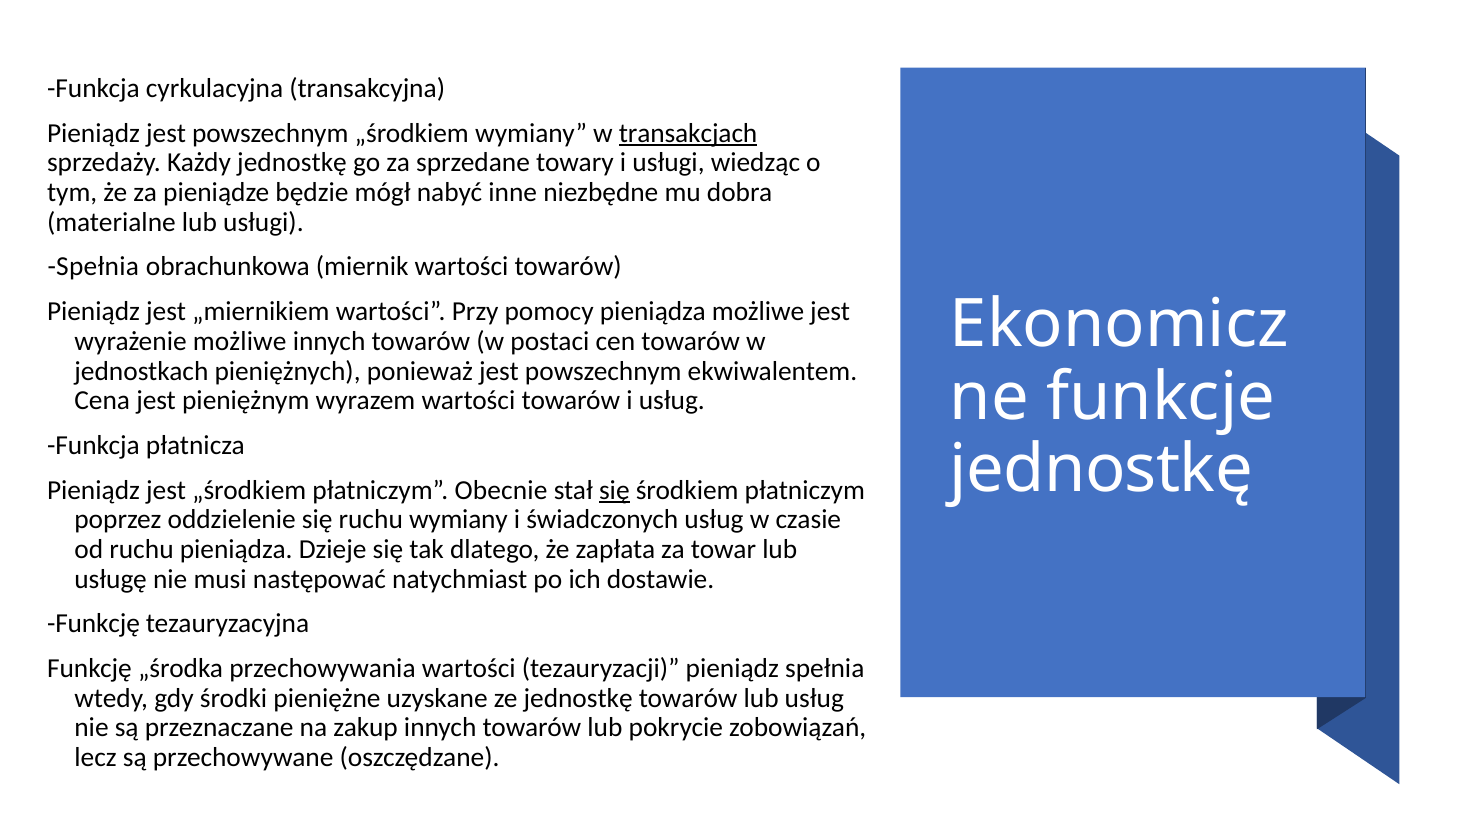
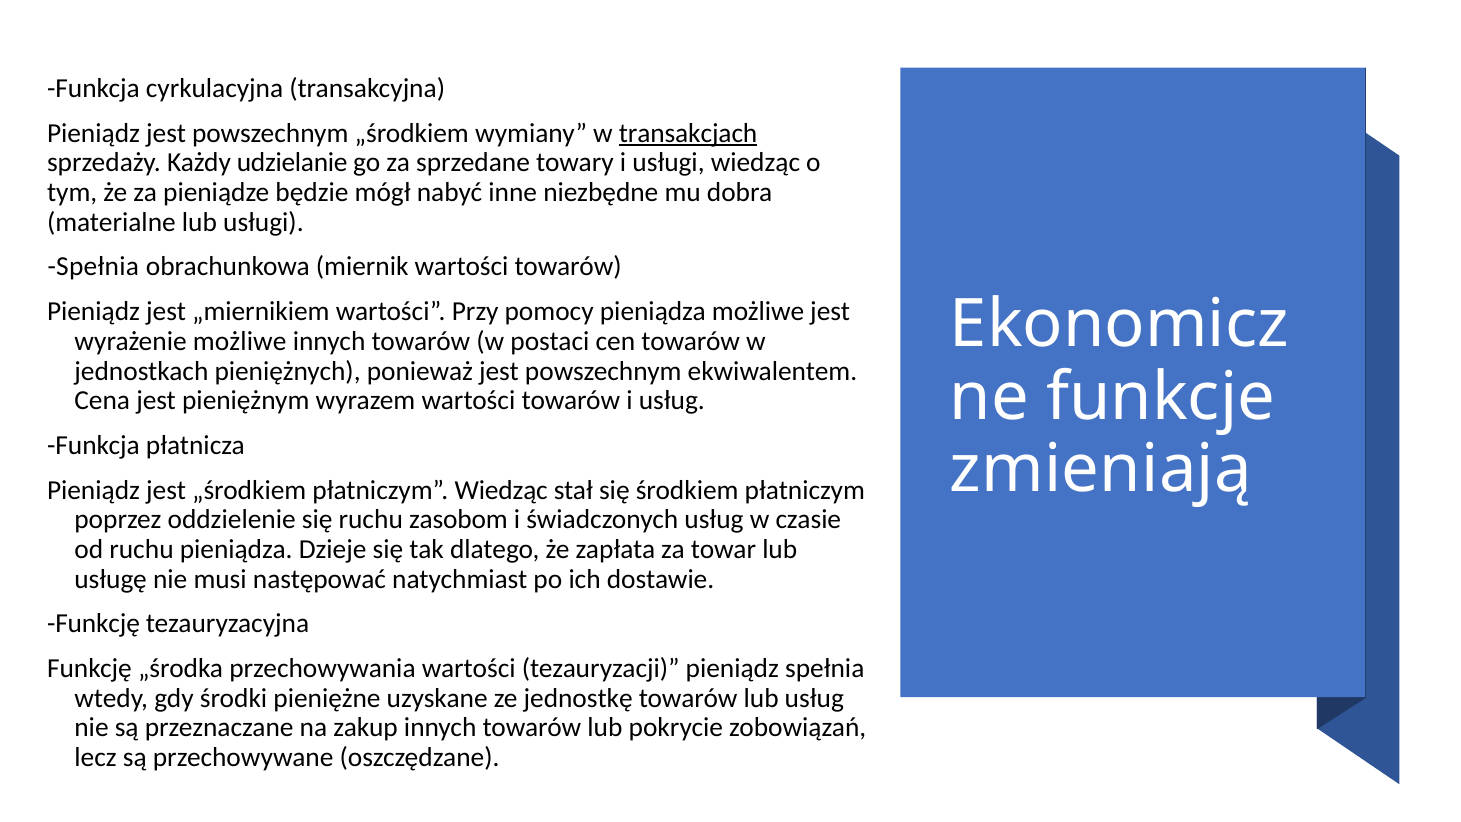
Każdy jednostkę: jednostkę -> udzielanie (292, 163)
jednostkę: jednostkę -> zmieniają (1101, 469)
płatniczym Obecnie: Obecnie -> Wiedząc (501, 490)
się underline: present -> none (614, 490)
ruchu wymiany: wymiany -> zasobom (458, 520)
